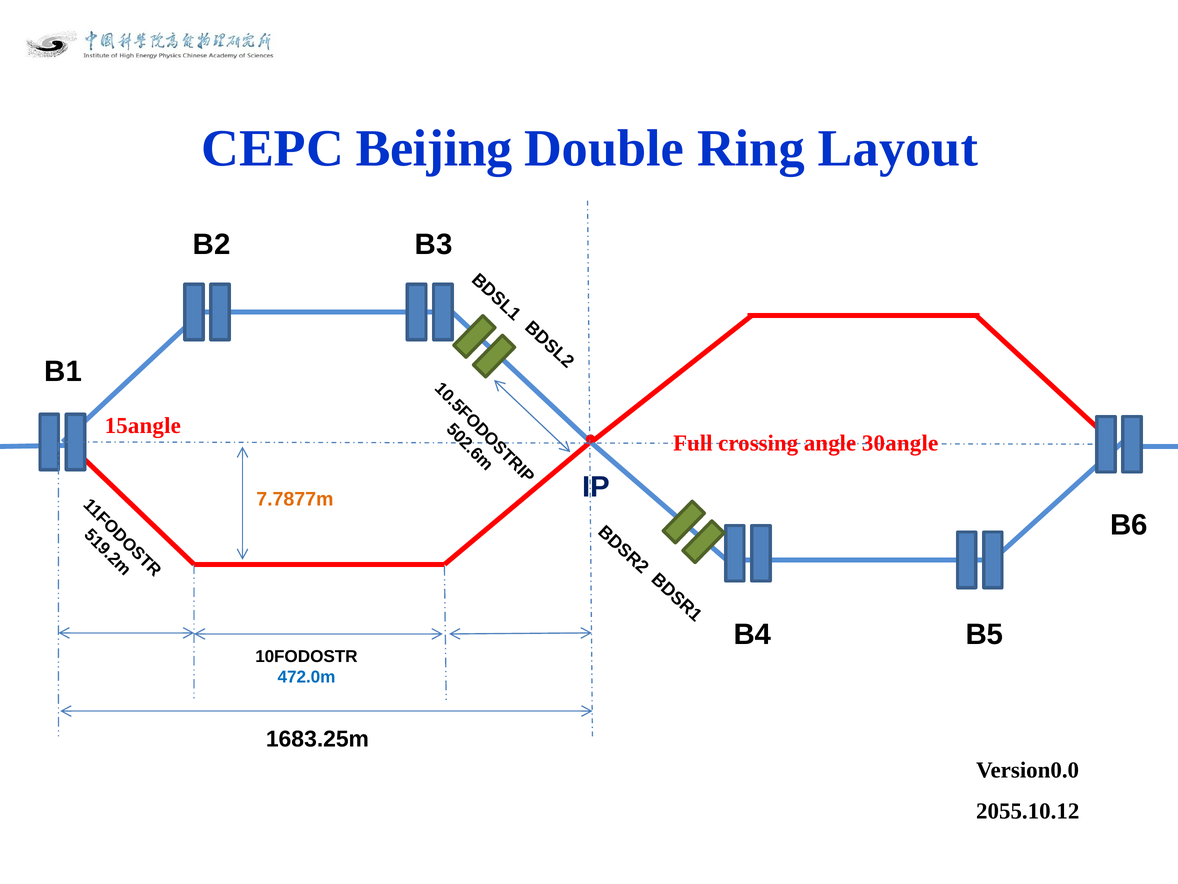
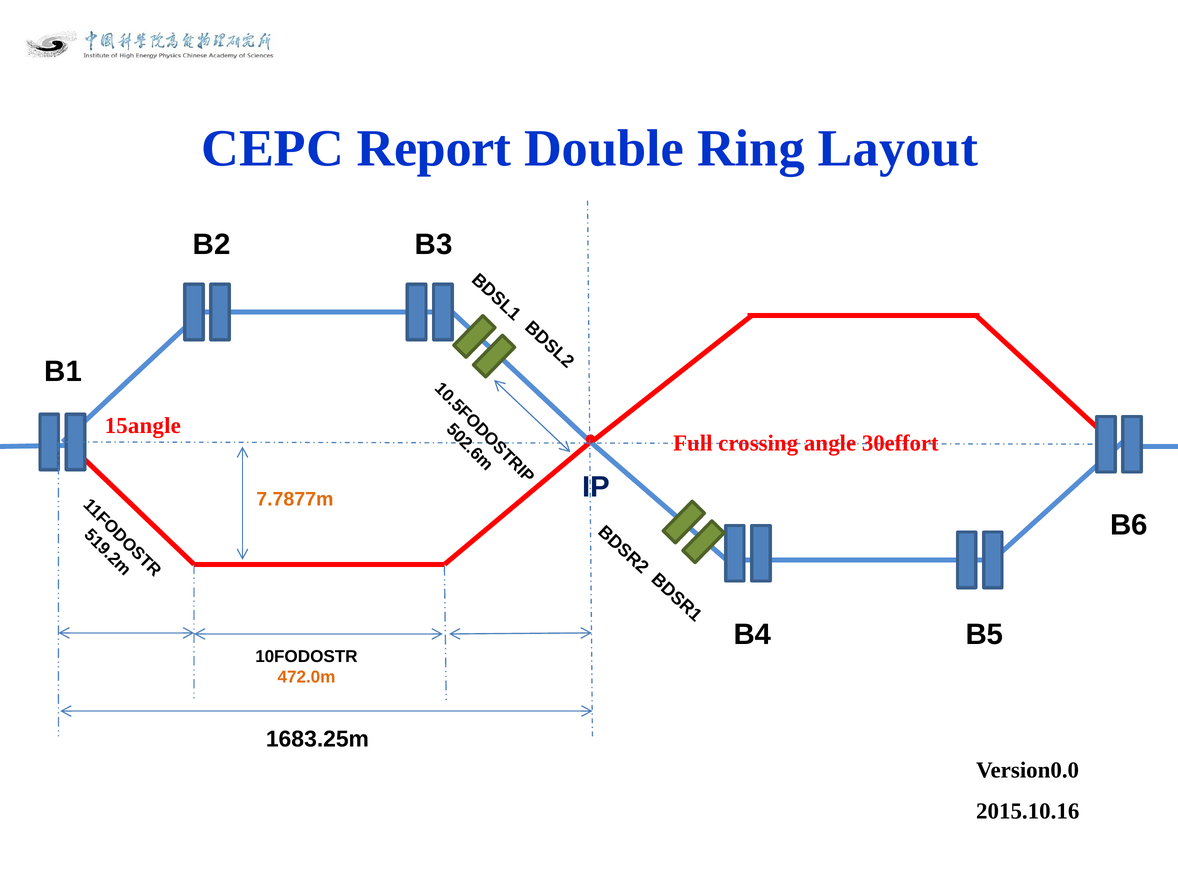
Beijing: Beijing -> Report (434, 149)
30angle: 30angle -> 30effort (900, 443)
472.0m colour: blue -> orange (307, 677)
2055.10.12: 2055.10.12 -> 2015.10.16 (1028, 811)
